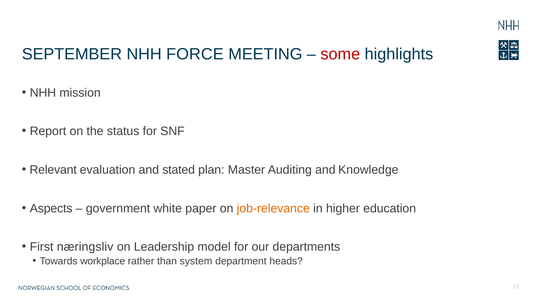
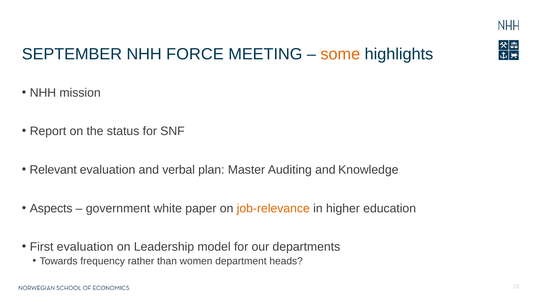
some colour: red -> orange (340, 54)
stated: stated -> verbal (179, 170)
First næringsliv: næringsliv -> evaluation (85, 247)
workplace: workplace -> frequency (103, 261)
system: system -> women (196, 261)
